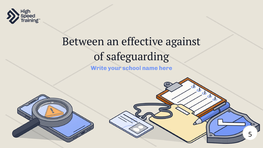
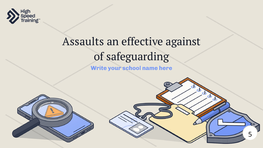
Between: Between -> Assaults (83, 42)
